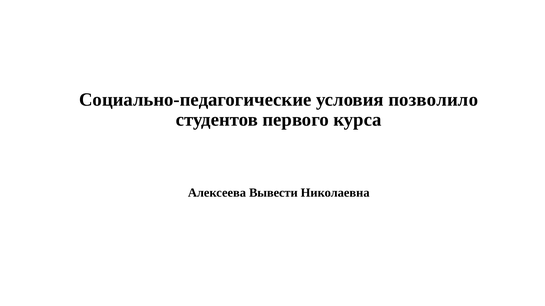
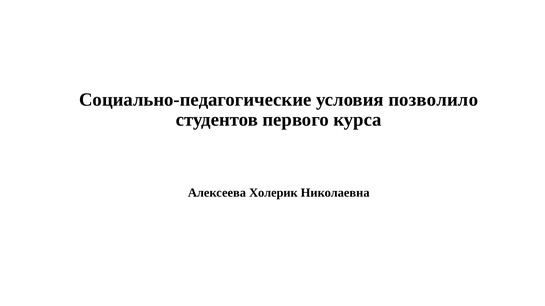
Вывести: Вывести -> Холерик (273, 193)
